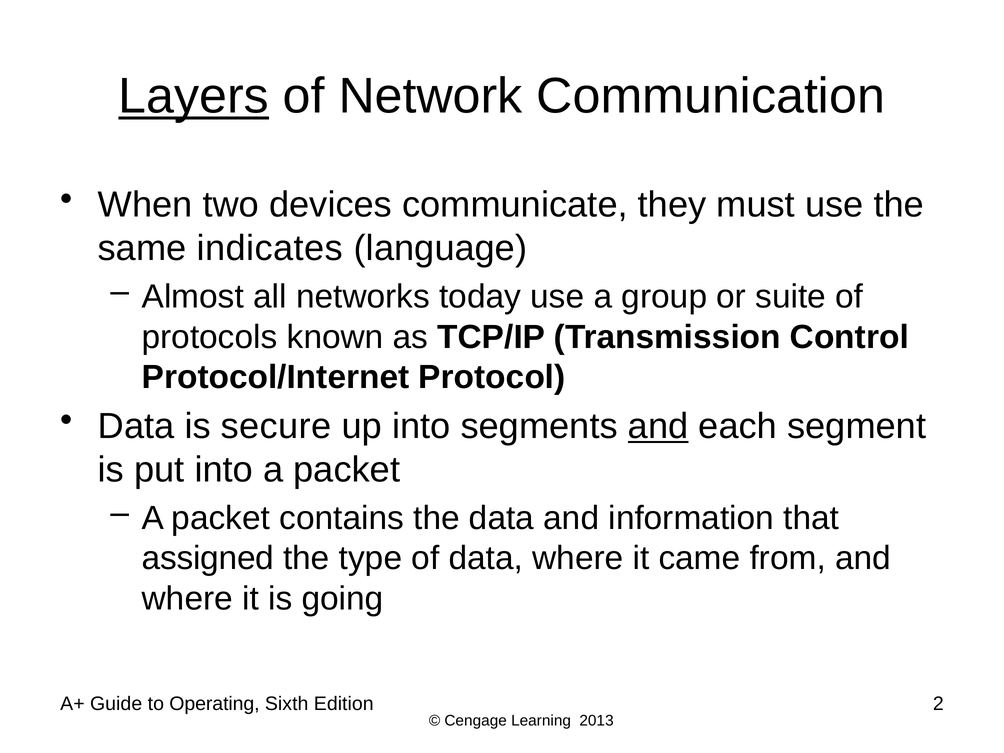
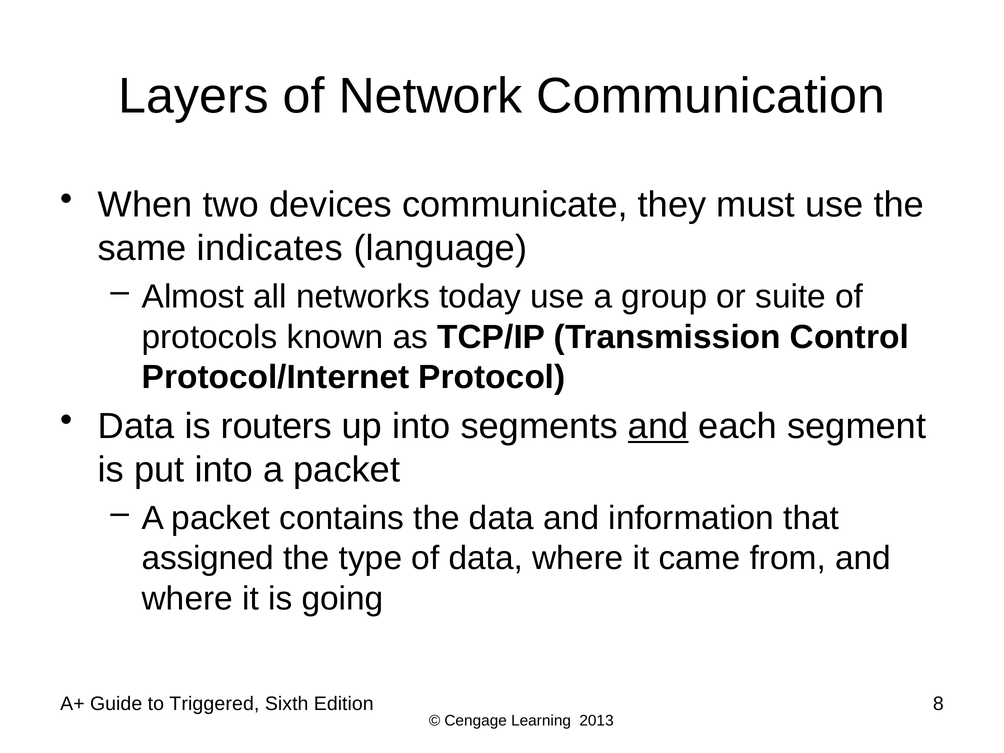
Layers underline: present -> none (194, 96)
secure: secure -> routers (276, 426)
Operating: Operating -> Triggered (214, 704)
2: 2 -> 8 (938, 704)
